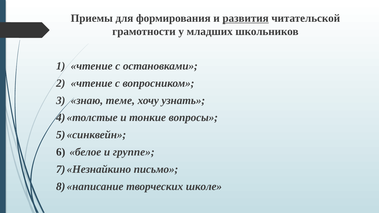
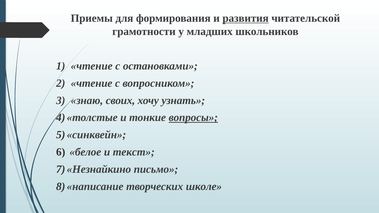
теме: теме -> своих (120, 100)
вопросы underline: none -> present (193, 118)
группе: группе -> текст (134, 152)
